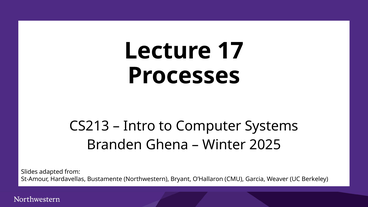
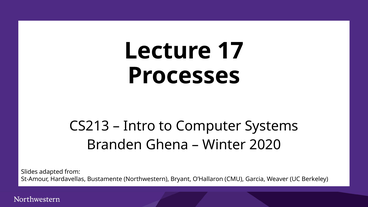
2025: 2025 -> 2020 (265, 145)
